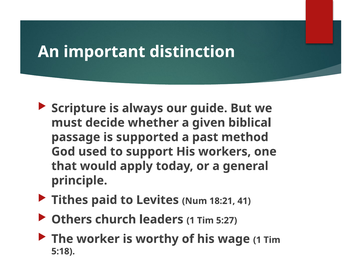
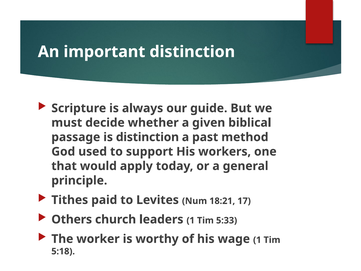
is supported: supported -> distinction (147, 137)
41: 41 -> 17 (244, 201)
5:27: 5:27 -> 5:33 (227, 220)
